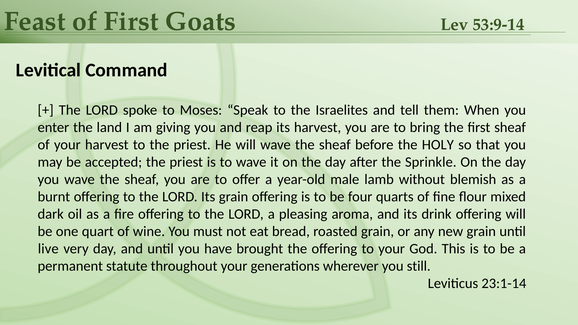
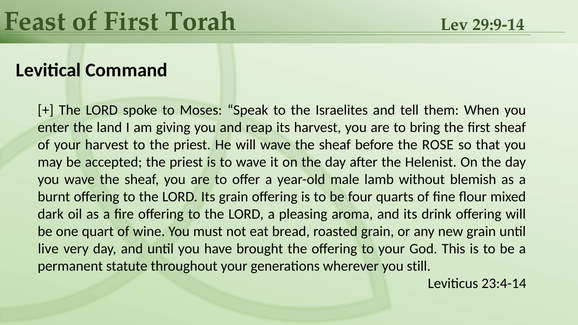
Goats: Goats -> Torah (201, 22)
53:9-14: 53:9-14 -> 29:9-14 (498, 25)
HOLY: HOLY -> ROSE (438, 145)
Sprinkle: Sprinkle -> Helenist (431, 162)
23:1-14: 23:1-14 -> 23:4-14 (504, 284)
